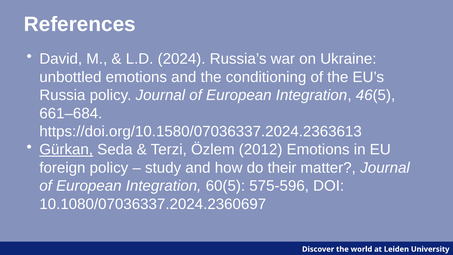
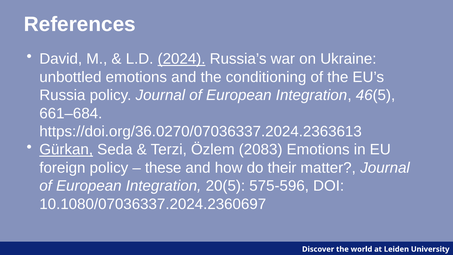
2024 underline: none -> present (182, 59)
https://doi.org/10.1580/07036337.2024.2363613: https://doi.org/10.1580/07036337.2024.2363613 -> https://doi.org/36.0270/07036337.2024.2363613 (201, 131)
2012: 2012 -> 2083 (261, 150)
study: study -> these (163, 168)
60(5: 60(5 -> 20(5 (225, 186)
